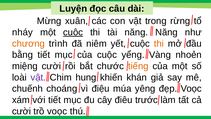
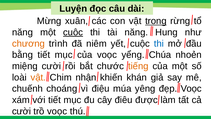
trong underline: none -> present (156, 21)
nháy: nháy -> năng (22, 32)
năng Năng: Năng -> Hung (166, 32)
thi colour: orange -> blue (159, 43)
của cuộc: cuộc -> voọc (107, 55)
Vàng: Vàng -> Chúa (160, 55)
vật colour: purple -> orange (38, 77)
hung: hung -> nhận (86, 77)
trước: trước -> được (147, 100)
